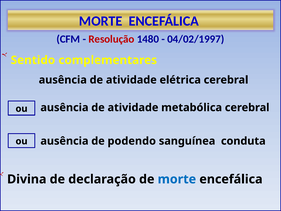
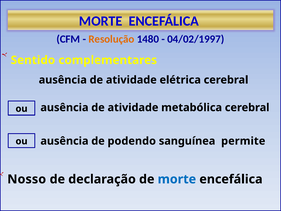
Resolução colour: red -> orange (111, 39)
conduta: conduta -> permite (243, 141)
Divina: Divina -> Nosso (27, 179)
